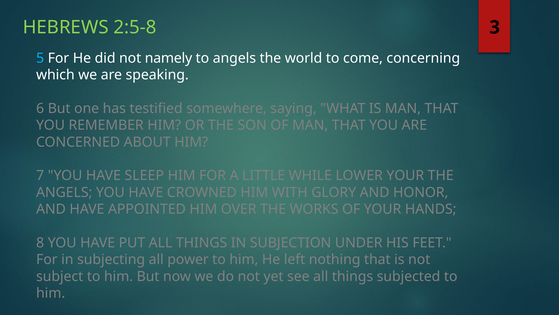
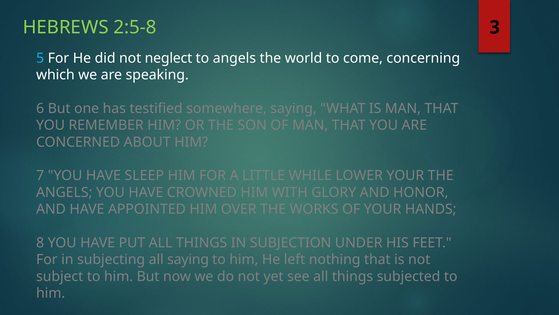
namely: namely -> neglect (169, 58)
all power: power -> saying (188, 259)
